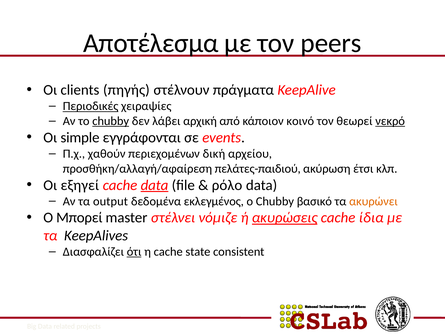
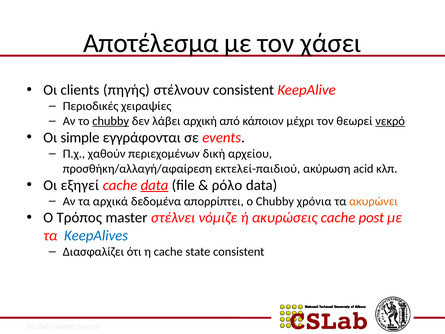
peers: peers -> χάσει (331, 43)
στέλνουν πράγματα: πράγματα -> consistent (243, 90)
Περιοδικές underline: present -> none (91, 106)
κοινό: κοινό -> μέχρι (300, 121)
πελάτες-παιδιού: πελάτες-παιδιού -> εκτελεί-παιδιού (258, 168)
έτσι: έτσι -> acid (363, 168)
output: output -> αρχικά (110, 201)
εκλεγμένος: εκλεγμένος -> απορρίπτει (214, 201)
βασικό: βασικό -> χρόνια (314, 201)
Μπορεί: Μπορεί -> Τρόπος (79, 218)
ακυρώσεις underline: present -> none (285, 218)
ίδια: ίδια -> post (371, 218)
KeepAlives colour: black -> blue (96, 235)
ότι underline: present -> none (134, 252)
